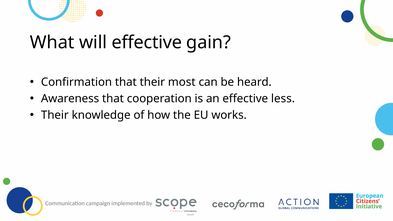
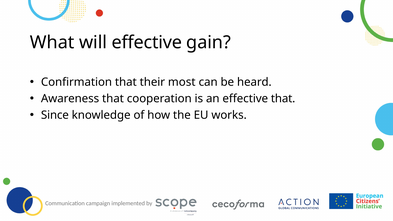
effective less: less -> that (283, 99)
Their: Their -> Since (55, 115)
